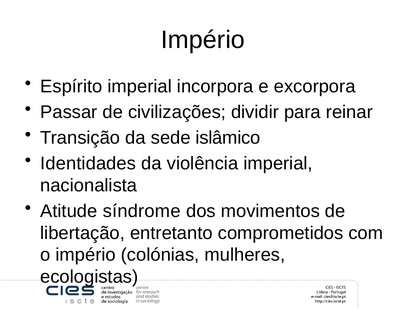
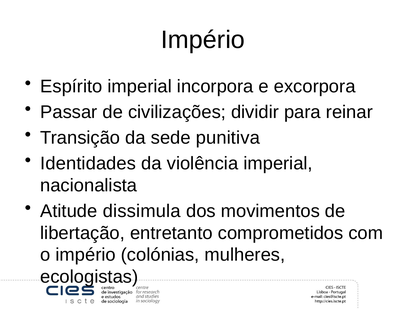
islâmico: islâmico -> punitiva (228, 138)
síndrome: síndrome -> dissimula (142, 211)
